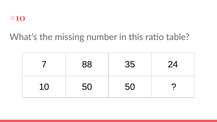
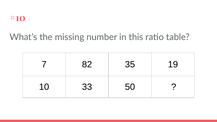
88: 88 -> 82 (87, 65)
24: 24 -> 19 (173, 65)
10 50: 50 -> 33 (87, 87)
